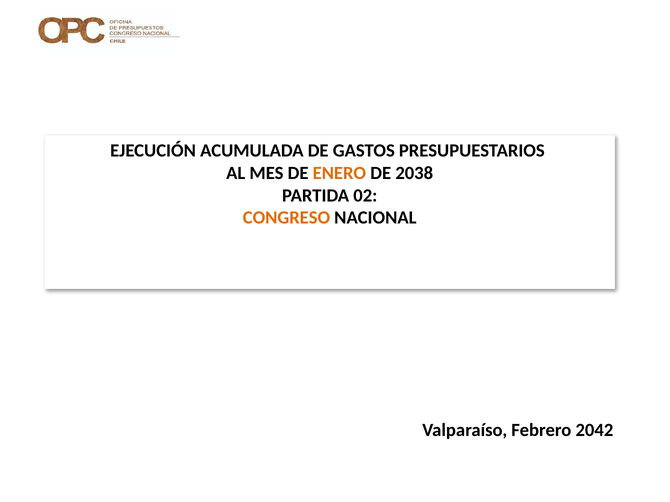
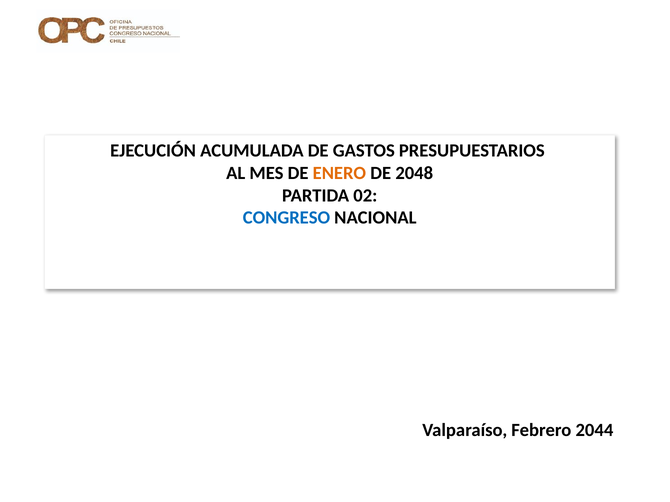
2038: 2038 -> 2048 (414, 173)
CONGRESO colour: orange -> blue (286, 218)
2042: 2042 -> 2044 (594, 431)
